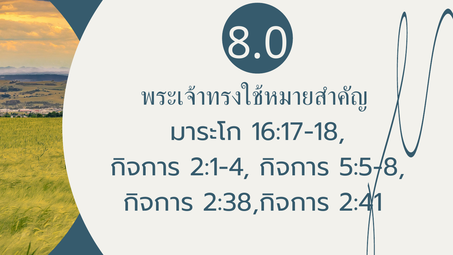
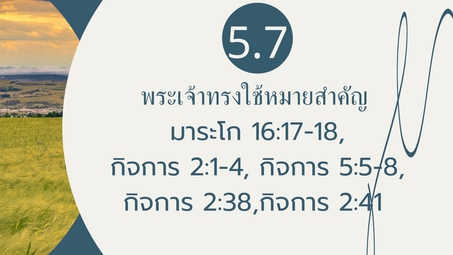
8.0: 8.0 -> 5.7 (257, 44)
